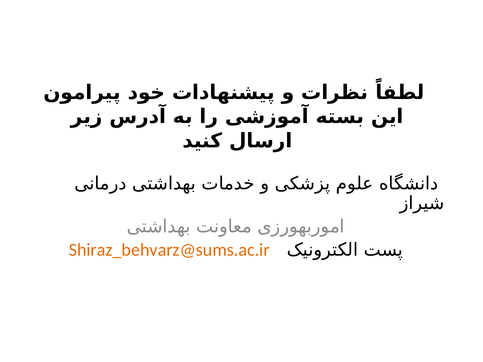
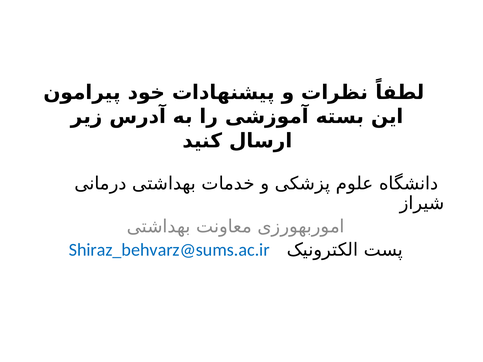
Shiraz_behvarz@sums.ac.ir colour: orange -> blue (169, 250)
